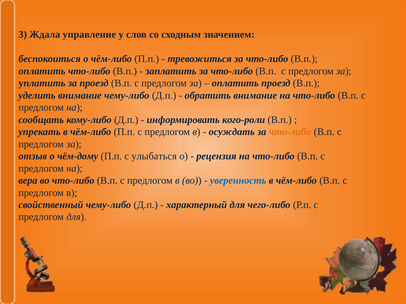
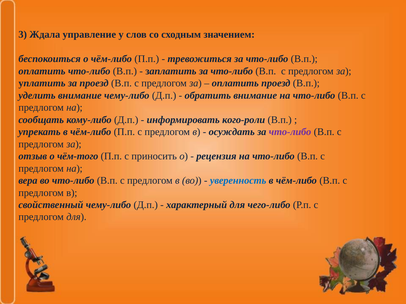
что-либо colour: orange -> purple (290, 132)
чём-дому: чём-дому -> чём-того (78, 156)
улыбаться: улыбаться -> приносить (154, 156)
